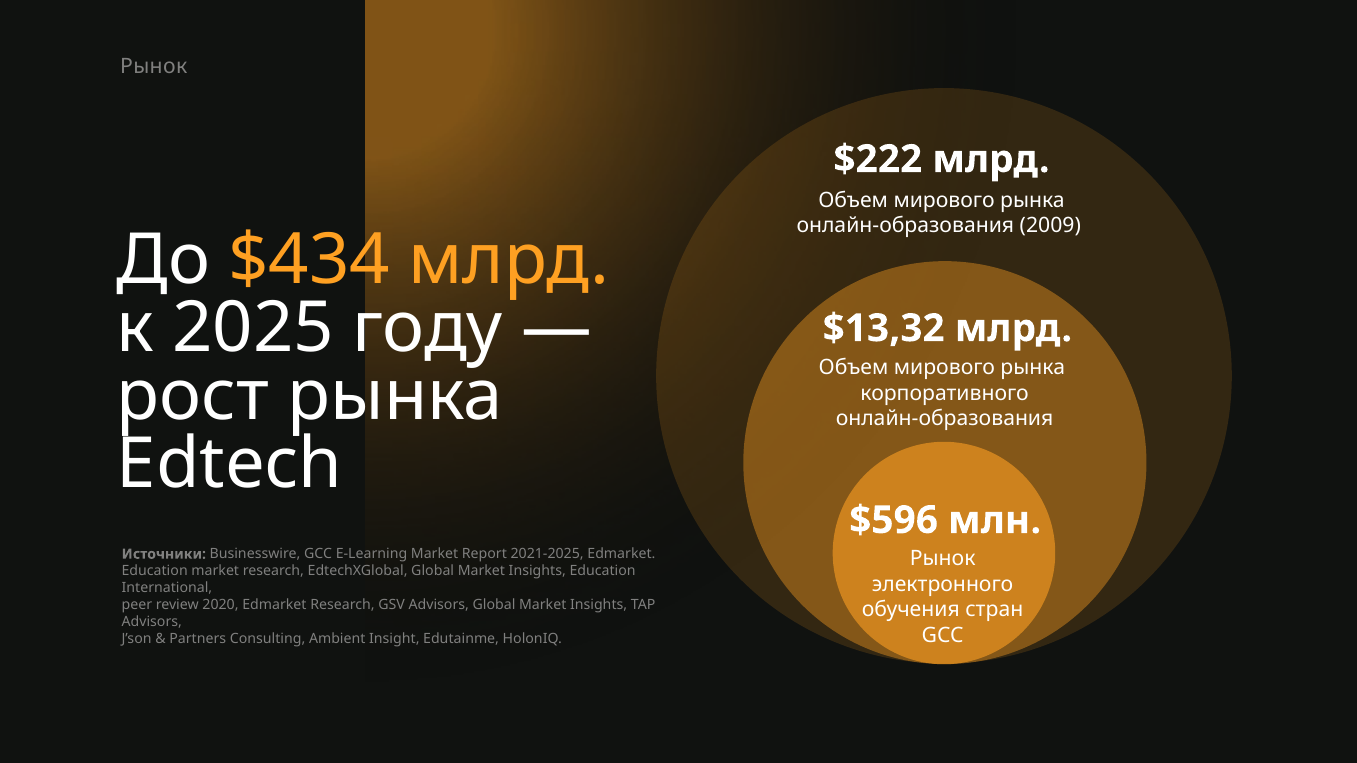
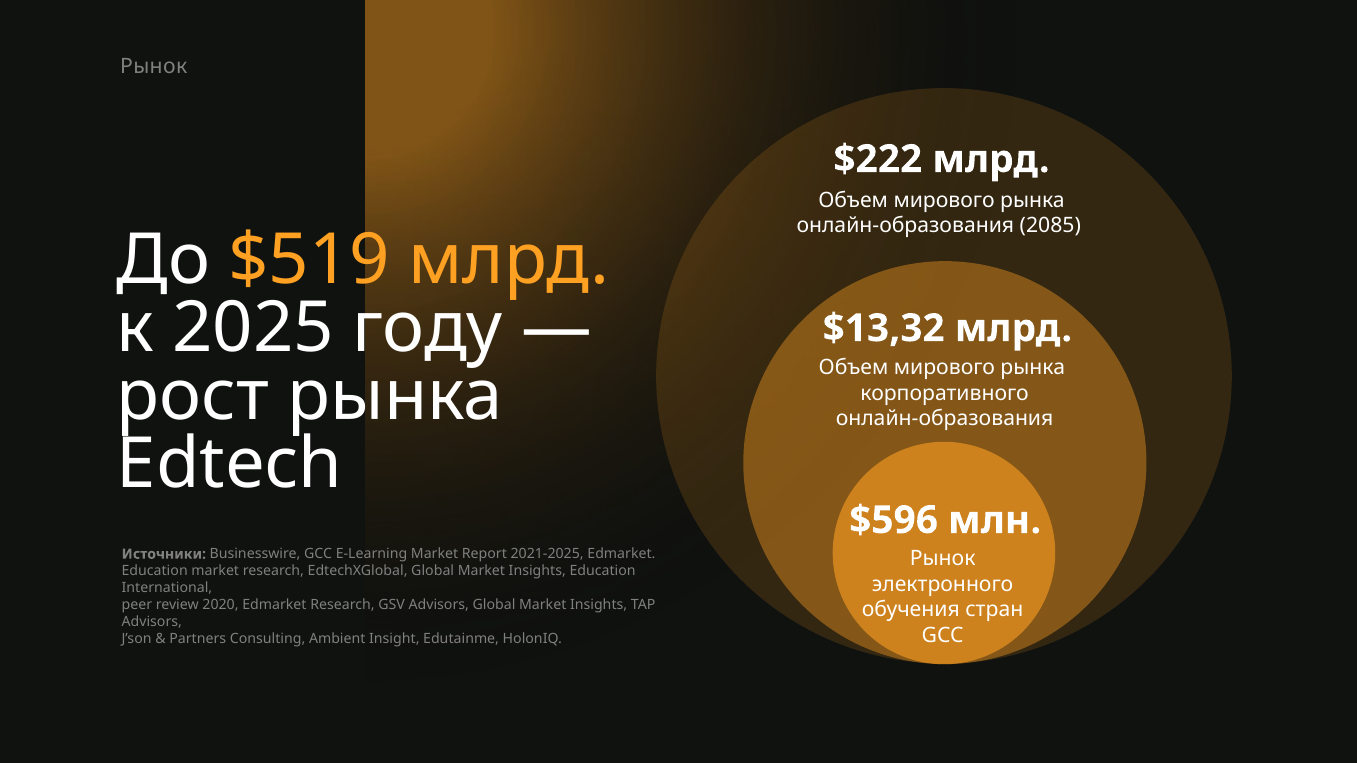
2009: 2009 -> 2085 (1050, 226)
$434: $434 -> $519 (309, 261)
